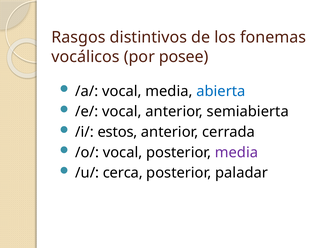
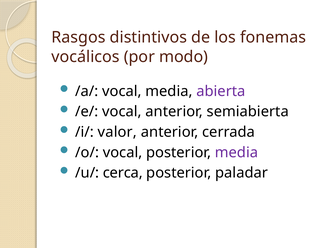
posee: posee -> modo (184, 57)
abierta colour: blue -> purple (221, 91)
estos: estos -> valor (117, 132)
